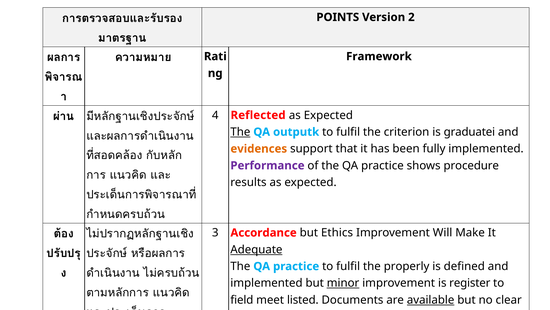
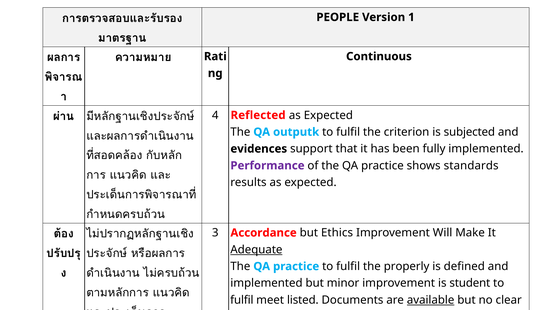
POINTS: POINTS -> PEOPLE (338, 17)
Version 2: 2 -> 1 (411, 17)
Framework: Framework -> Continuous (379, 56)
The underline: present -> none (240, 132)
graduatei: graduatei -> subjected (469, 132)
evidences colour: orange -> black (259, 148)
procedure: procedure -> standards (471, 165)
minor underline: present -> none (343, 283)
register: register -> student (470, 283)
field: field -> fulfil (242, 299)
